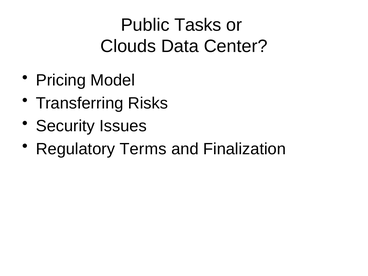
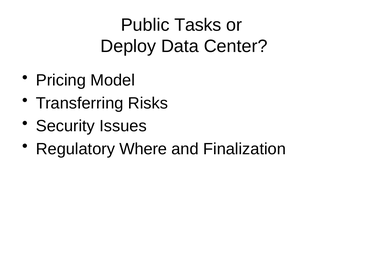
Clouds: Clouds -> Deploy (128, 46)
Terms: Terms -> Where (143, 149)
